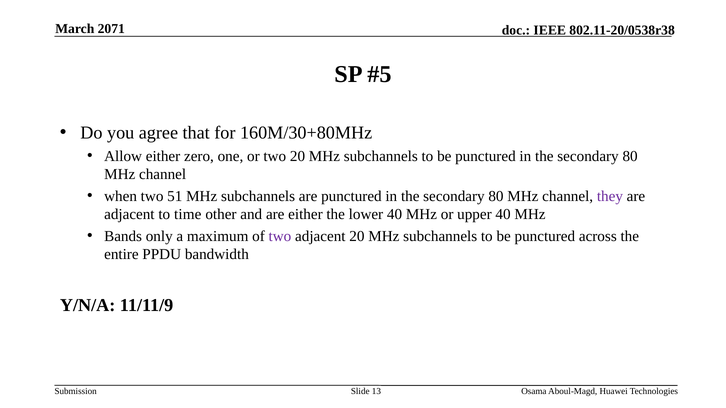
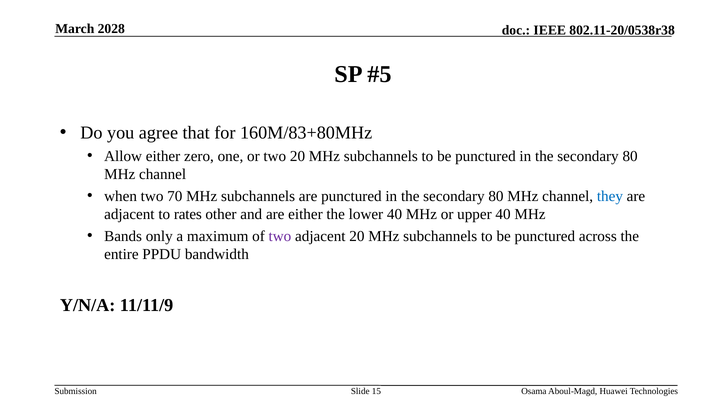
2071: 2071 -> 2028 (111, 29)
160M/30+80MHz: 160M/30+80MHz -> 160M/83+80MHz (306, 133)
51: 51 -> 70 (175, 196)
they colour: purple -> blue (610, 196)
time: time -> rates (188, 215)
13: 13 -> 15 (376, 392)
